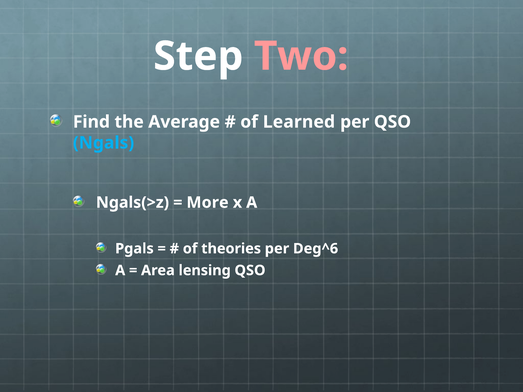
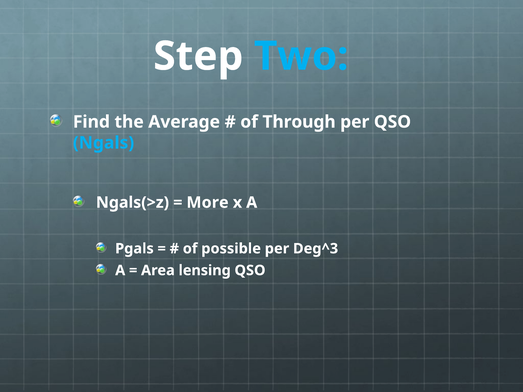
Two colour: pink -> light blue (301, 56)
Learned: Learned -> Through (299, 122)
theories: theories -> possible (231, 249)
Deg^6: Deg^6 -> Deg^3 (316, 249)
